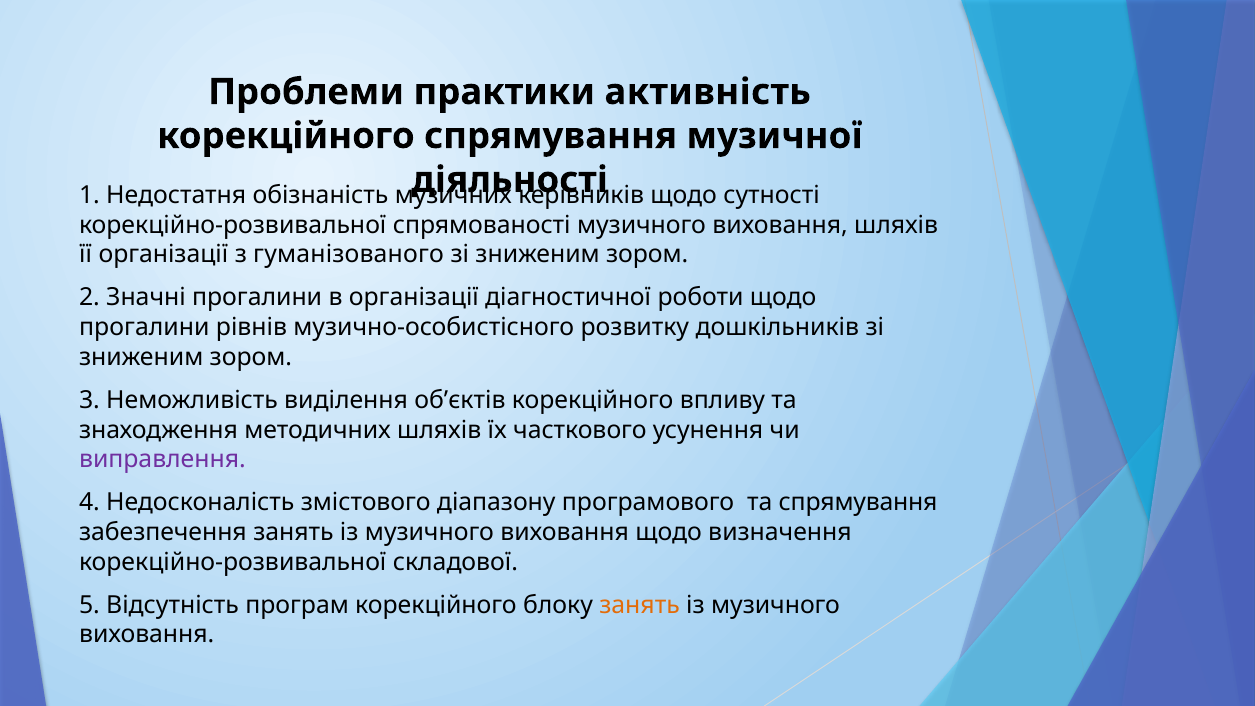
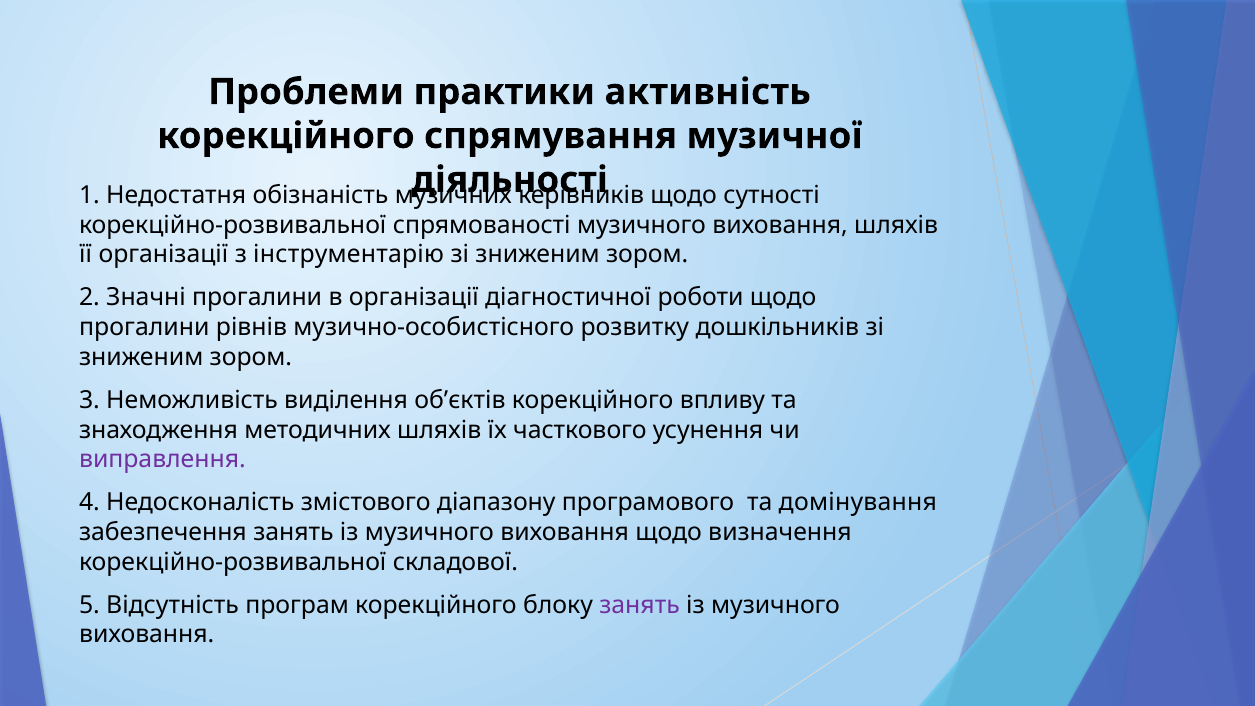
гуманізованого: гуманізованого -> інструментарію (349, 255)
та спрямування: спрямування -> домінування (858, 502)
занять colour: orange -> purple (640, 605)
